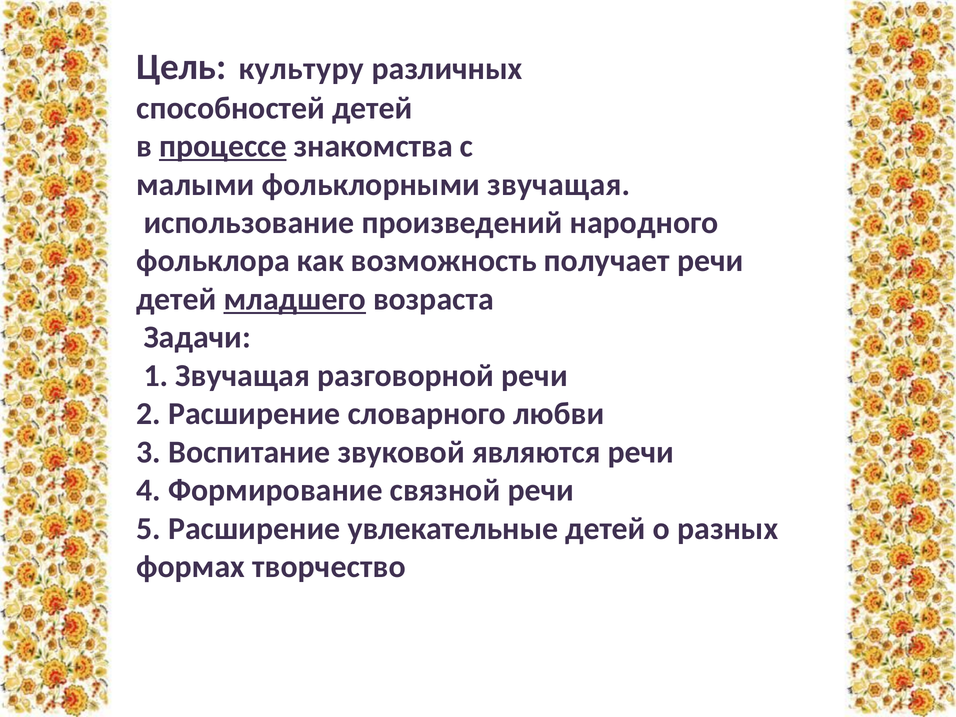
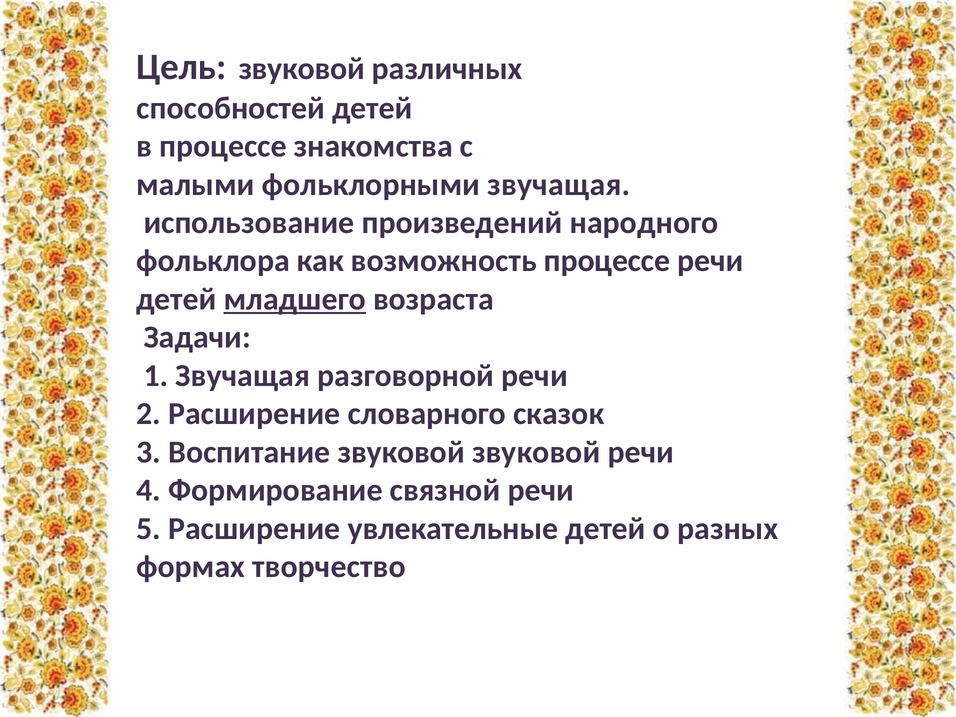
Цель культуру: культуру -> звуковой (302, 69)
процессе underline: present -> none (223, 146)
возможность получает: получает -> процессе (607, 261)
любви: любви -> сказок (559, 414)
звуковой являются: являются -> звуковой (536, 452)
